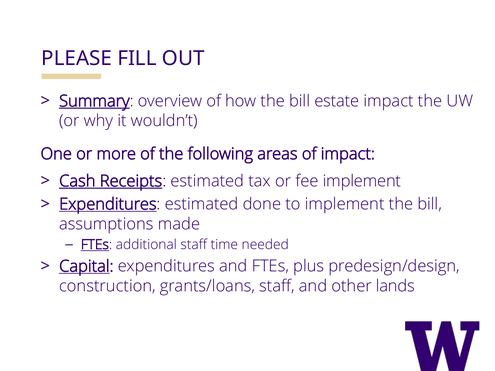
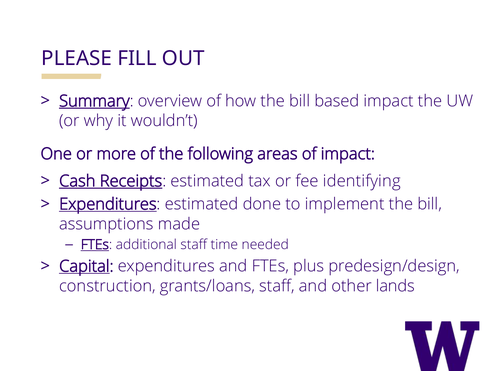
estate: estate -> based (337, 101)
fee implement: implement -> identifying (362, 181)
